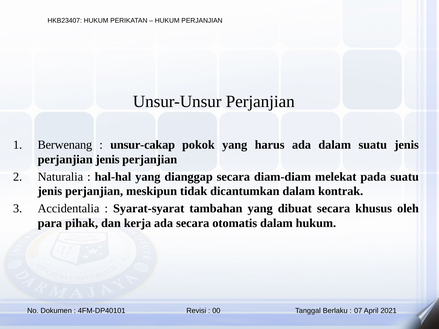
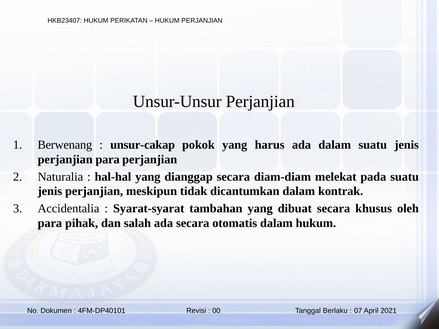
perjanjian jenis: jenis -> para (108, 160)
kerja: kerja -> salah (137, 223)
